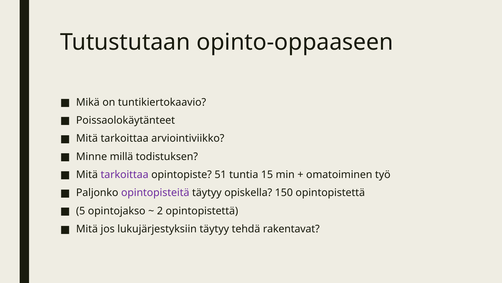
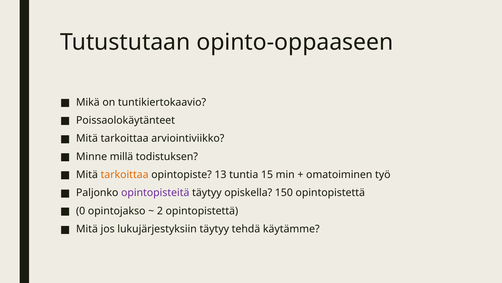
tarkoittaa colour: purple -> orange (125, 174)
51: 51 -> 13 (220, 174)
5: 5 -> 0 (81, 210)
rakentavat: rakentavat -> käytämme (291, 229)
